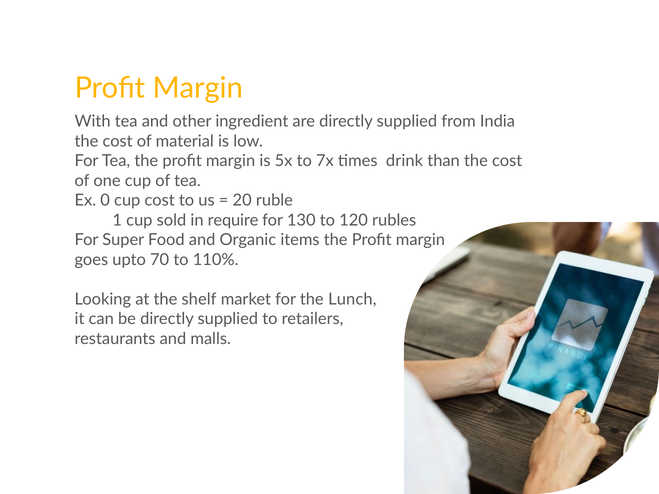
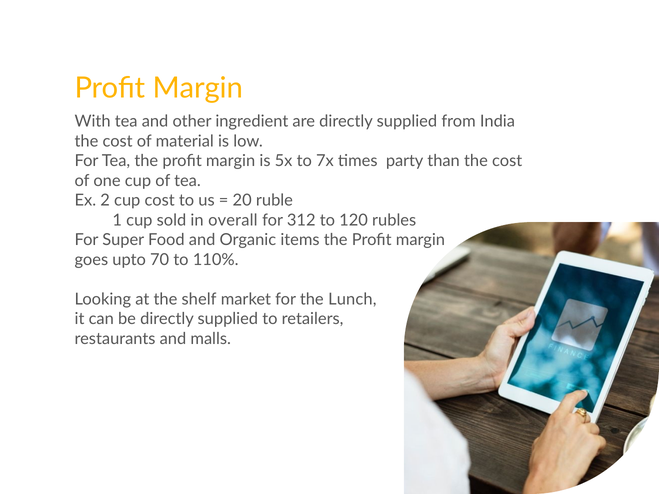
drink: drink -> party (405, 161)
0: 0 -> 2 (105, 201)
require: require -> overall (233, 220)
130: 130 -> 312 (301, 220)
